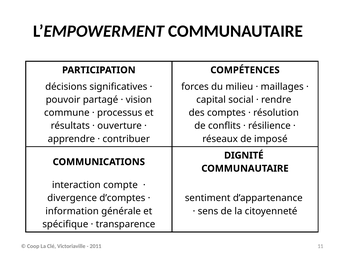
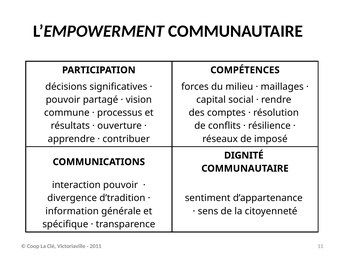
interaction compte: compte -> pouvoir (121, 185)
d’comptes: d’comptes -> d’tradition (122, 198)
